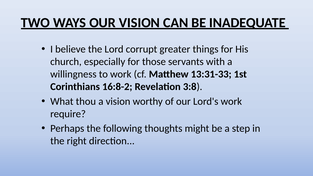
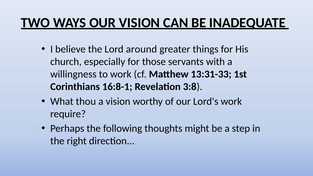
corrupt: corrupt -> around (141, 49)
16:8-2: 16:8-2 -> 16:8-1 (117, 87)
